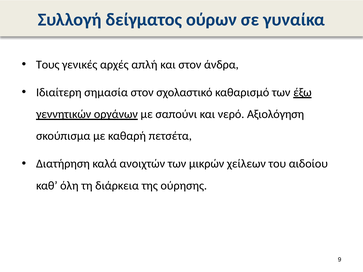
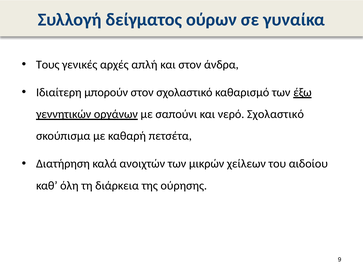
σημασία: σημασία -> μπορούν (106, 93)
νερό Αξιολόγηση: Αξιολόγηση -> Σχολαστικό (275, 114)
